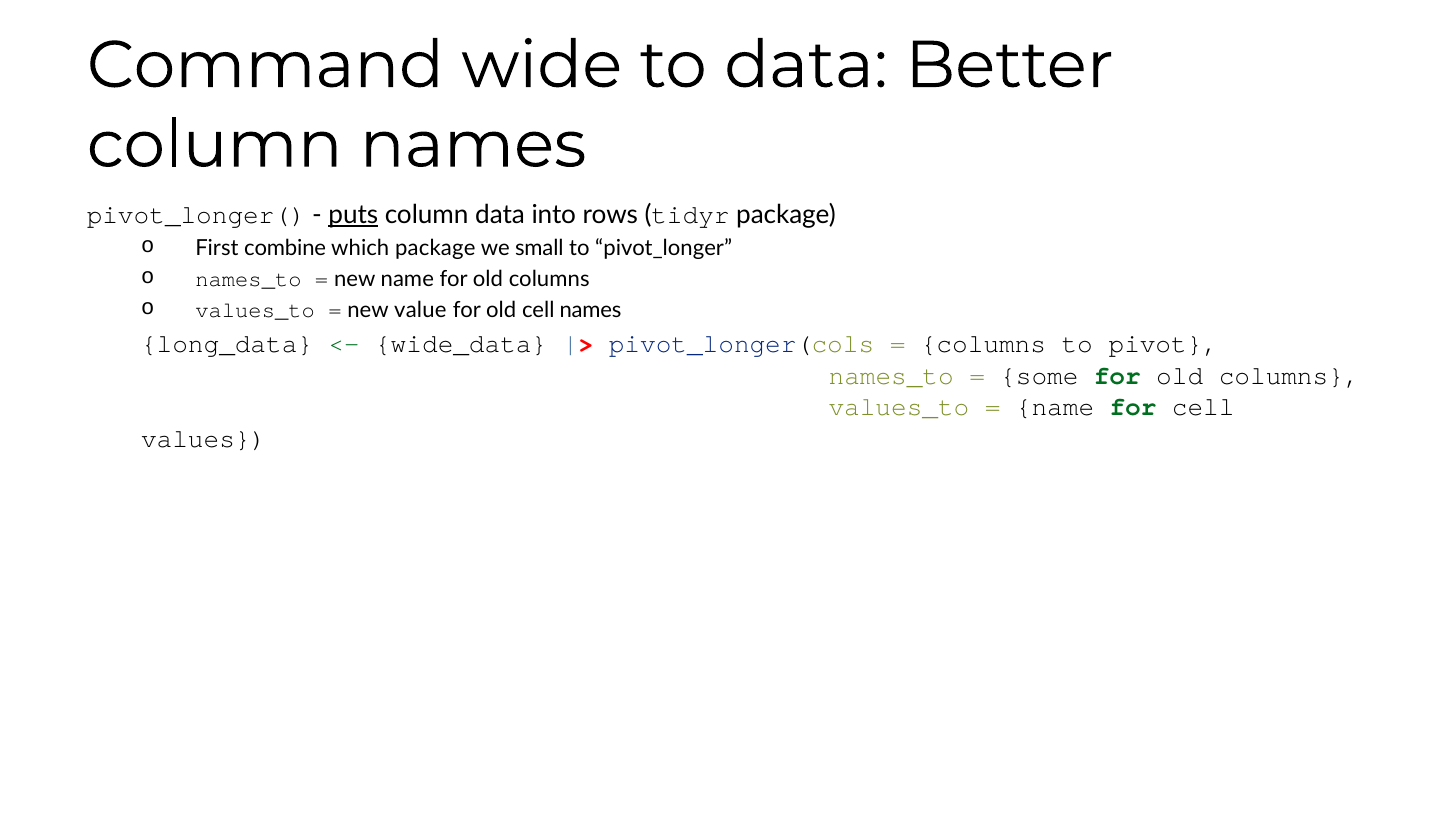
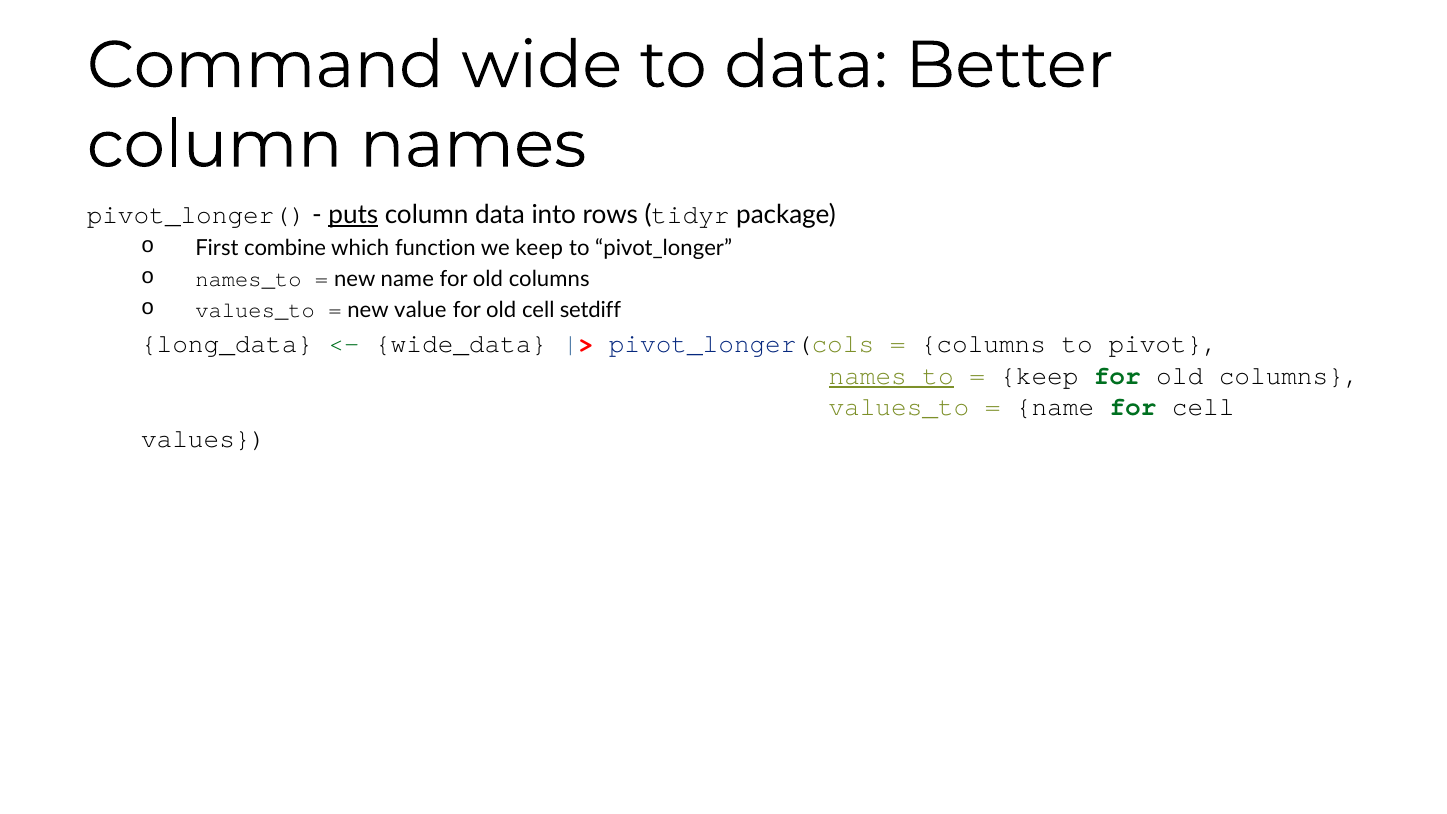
which package: package -> function (435, 248)
we small: small -> keep (539, 248)
cell names: names -> setdiff (590, 310)
names_to underline: none -> present (891, 376)
some: some -> keep (1039, 376)
